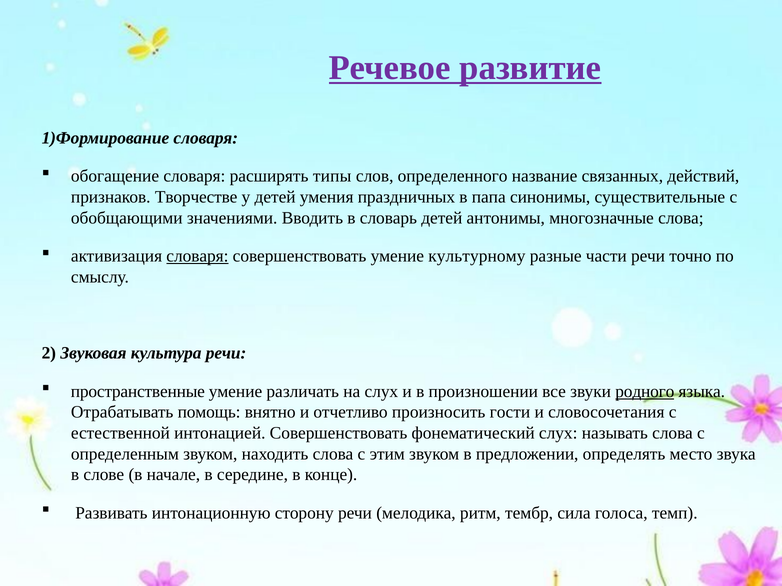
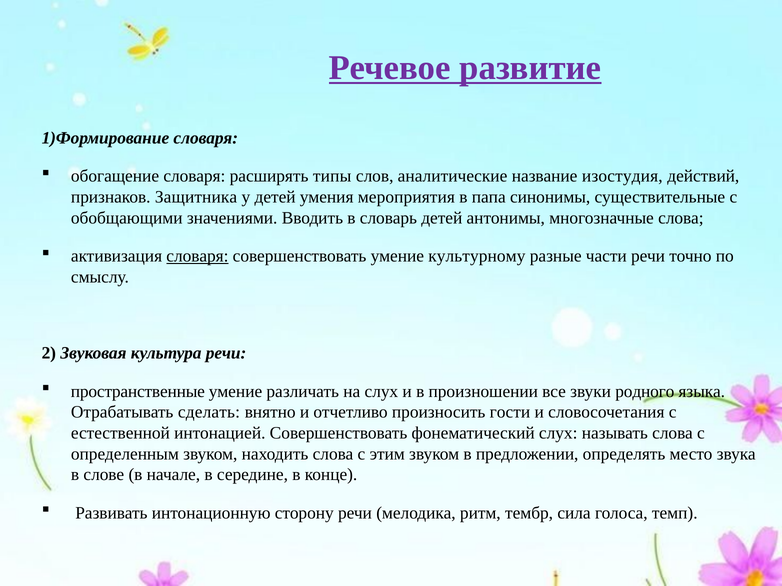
определенного: определенного -> аналитические (453, 176)
связанных: связанных -> изостудия (622, 176)
Творчестве: Творчестве -> Защитника (196, 197)
праздничных: праздничных -> мероприятия (406, 197)
родного underline: present -> none (645, 392)
помощь: помощь -> сделать (209, 413)
